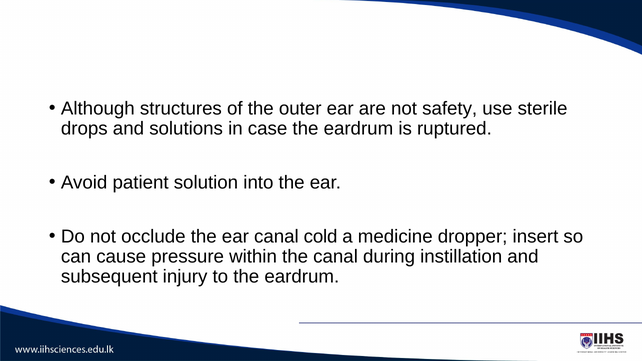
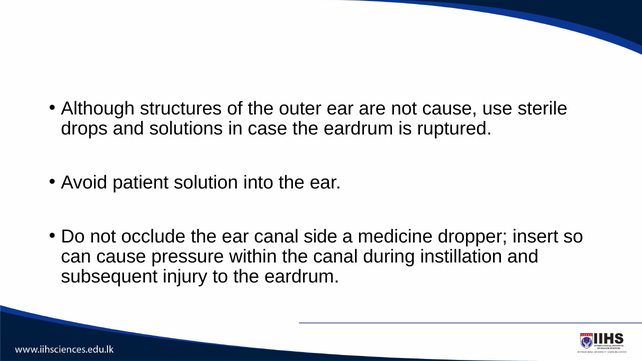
not safety: safety -> cause (450, 109)
cold: cold -> side (321, 236)
